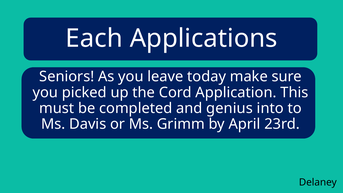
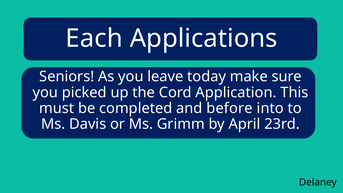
genius: genius -> before (230, 108)
